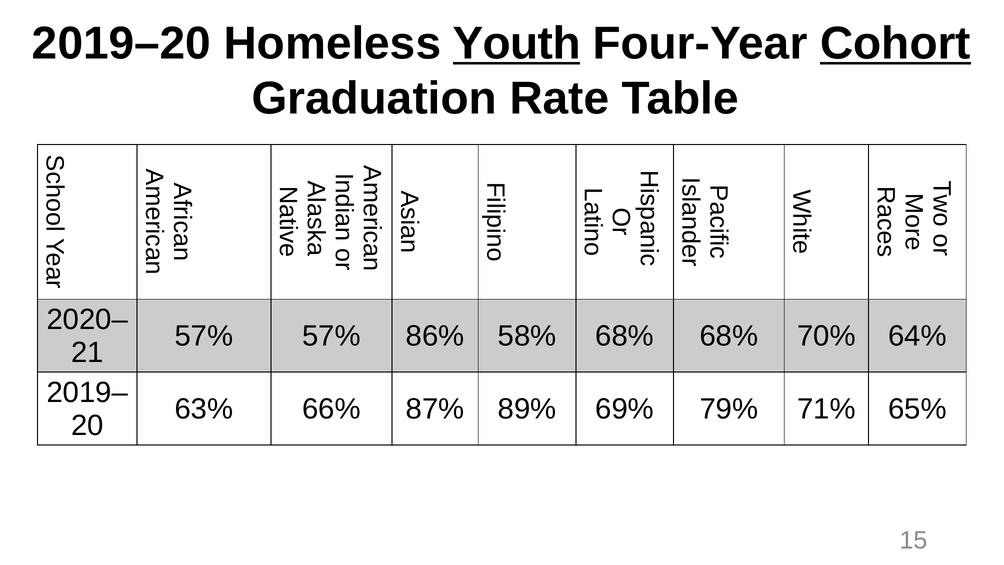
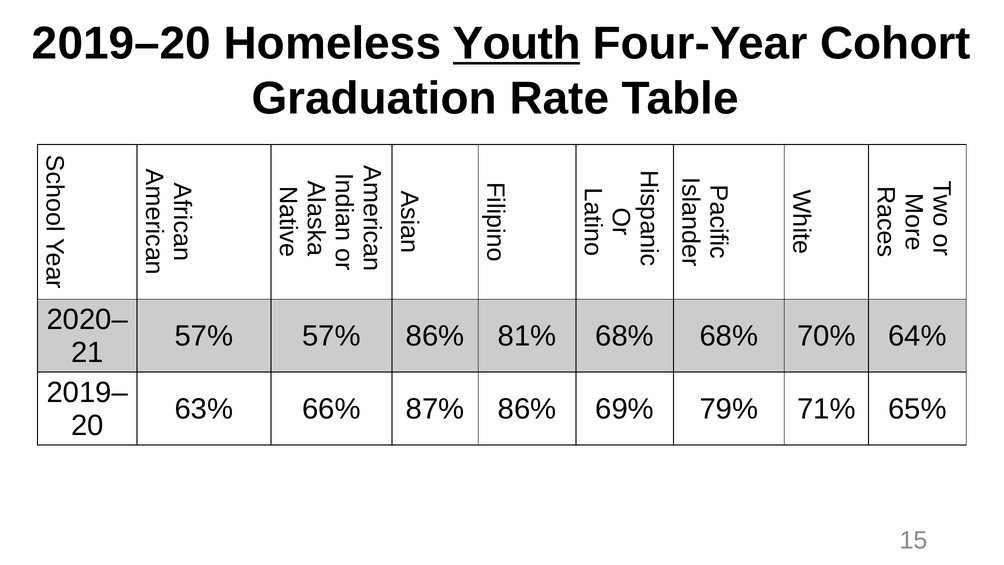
Cohort underline: present -> none (895, 43)
58%: 58% -> 81% (527, 336)
87% 89%: 89% -> 86% (527, 409)
